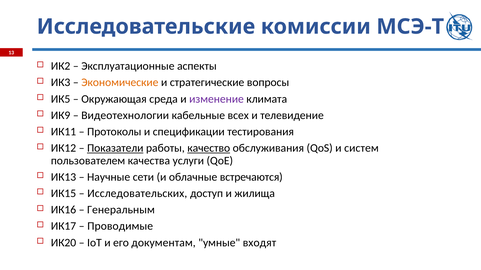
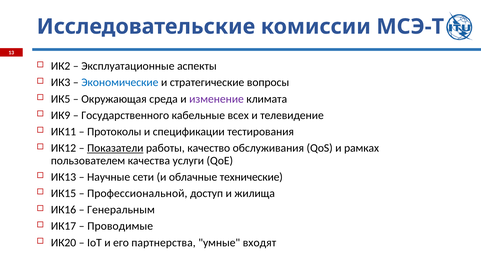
Экономические colour: orange -> blue (120, 83)
Видеотехнологии: Видеотехнологии -> Государственного (125, 116)
качество underline: present -> none (209, 148)
систем: систем -> рамках (362, 148)
встречаются: встречаются -> технические (251, 177)
Исследовательских: Исследовательских -> Профессиональной (137, 194)
документам: документам -> партнерства (164, 243)
